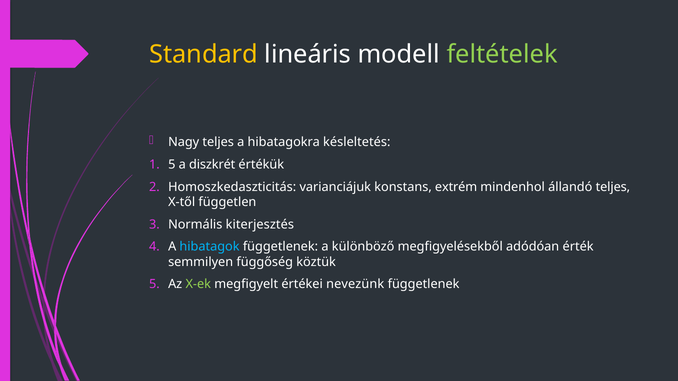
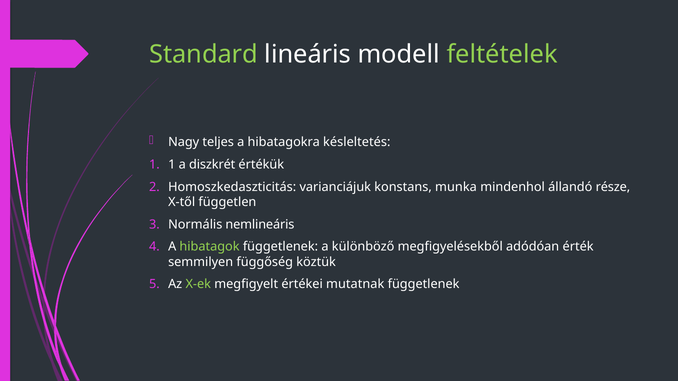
Standard colour: yellow -> light green (204, 54)
5: 5 -> 1 (172, 165)
extrém: extrém -> munka (456, 187)
állandó teljes: teljes -> része (613, 187)
kiterjesztés: kiterjesztés -> nemlineáris (260, 225)
hibatagok colour: light blue -> light green (210, 247)
nevezünk: nevezünk -> mutatnak (355, 284)
